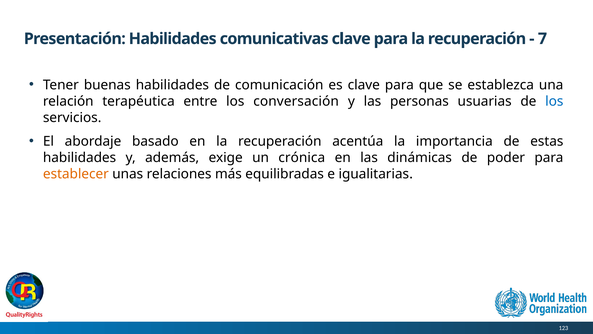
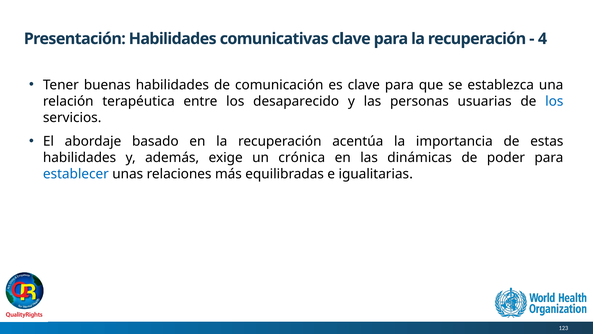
7: 7 -> 4 (543, 39)
conversación: conversación -> desaparecido (296, 101)
establecer colour: orange -> blue (76, 174)
